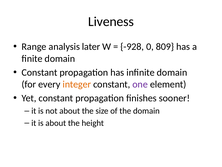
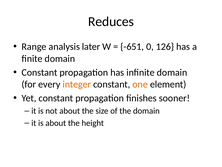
Liveness: Liveness -> Reduces (111, 21)
-928: -928 -> -651 (132, 47)
809: 809 -> 126 (165, 47)
one colour: purple -> orange (140, 84)
